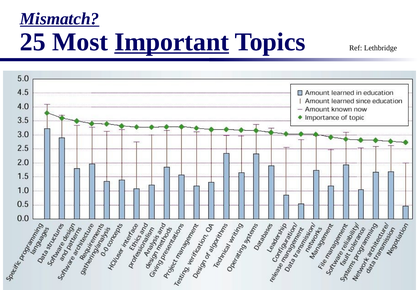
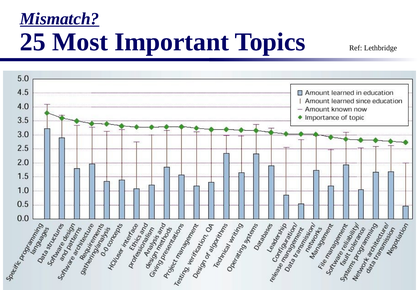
Important underline: present -> none (172, 42)
